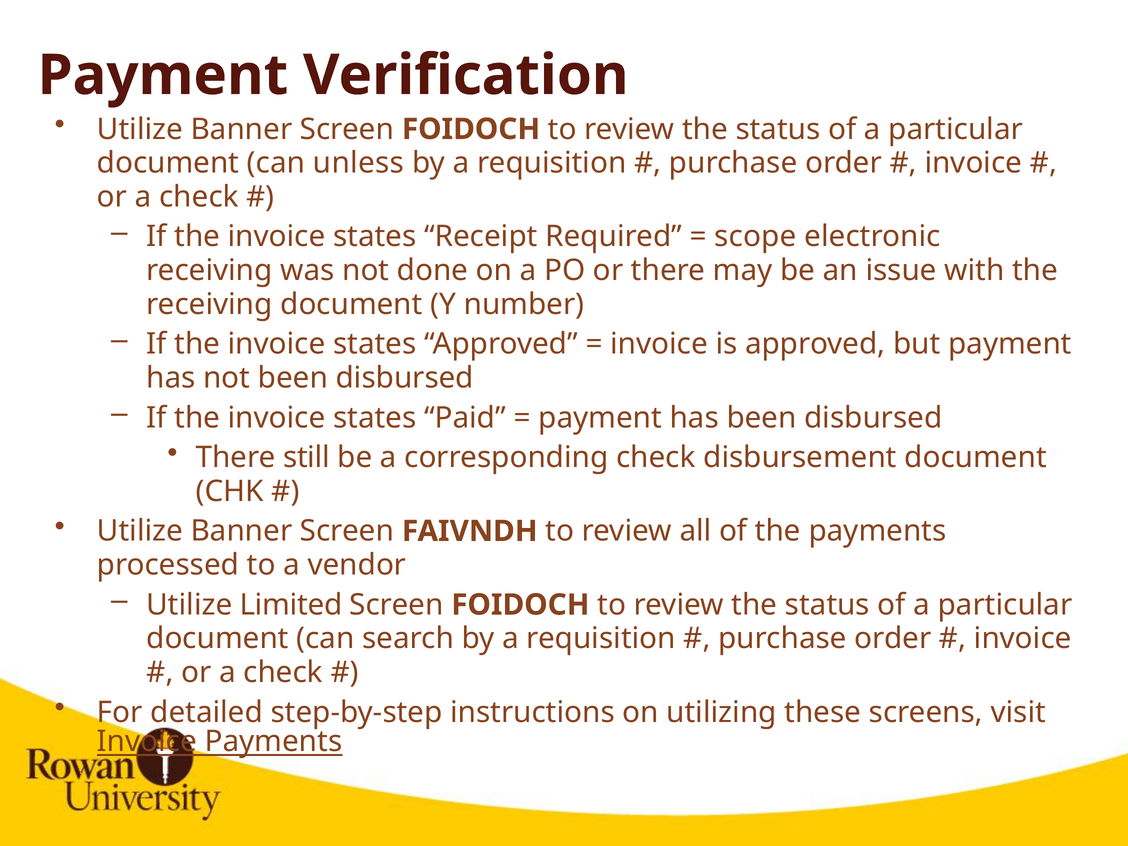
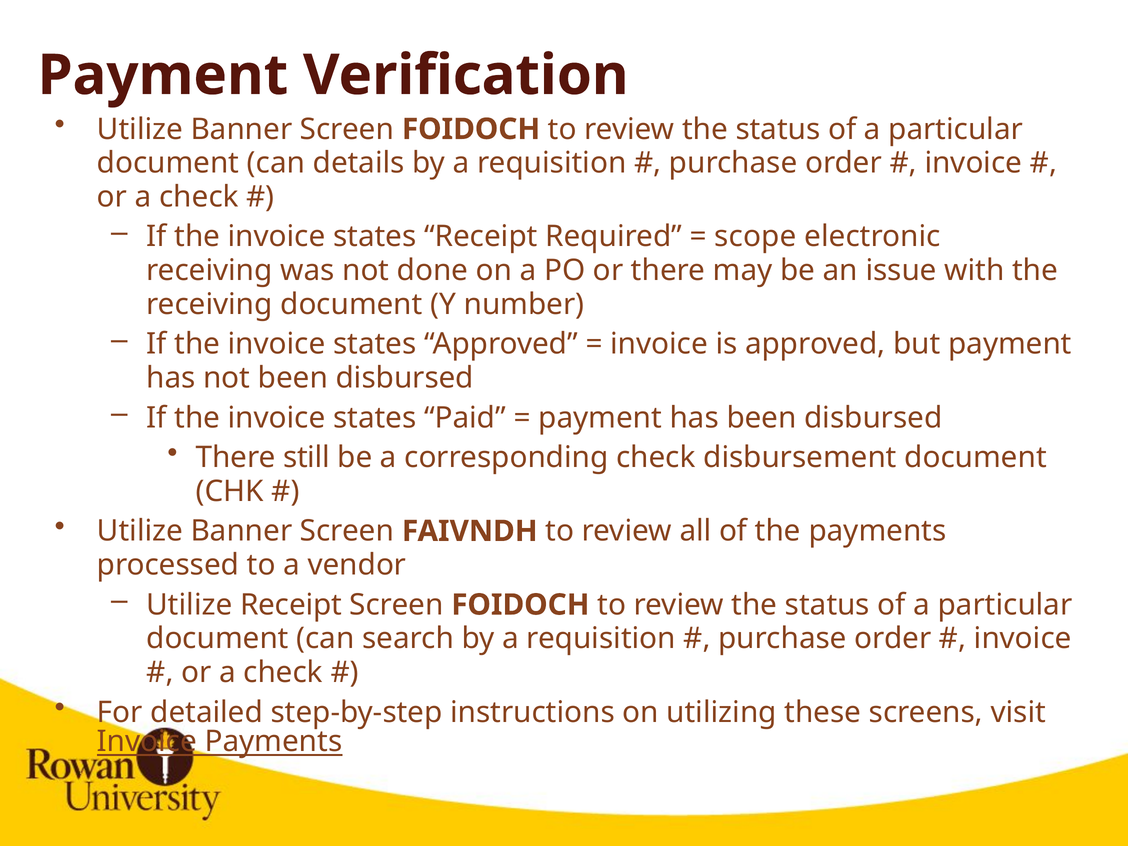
unless: unless -> details (359, 163)
Utilize Limited: Limited -> Receipt (291, 605)
